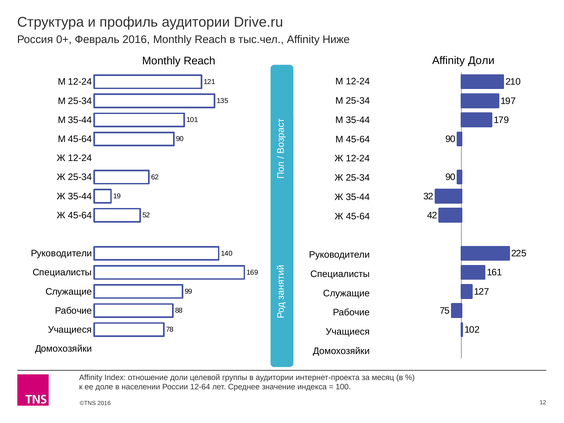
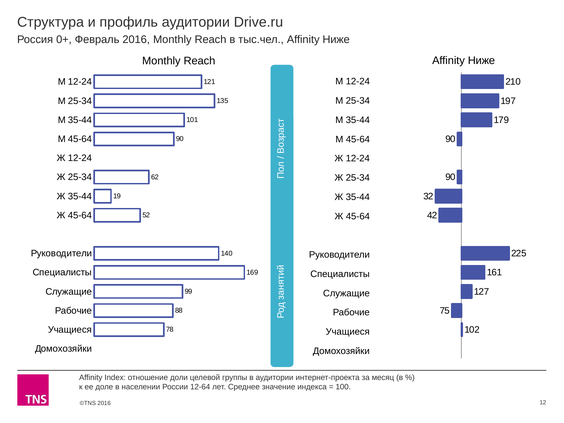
Доли: Доли -> Ниже (481, 61)
